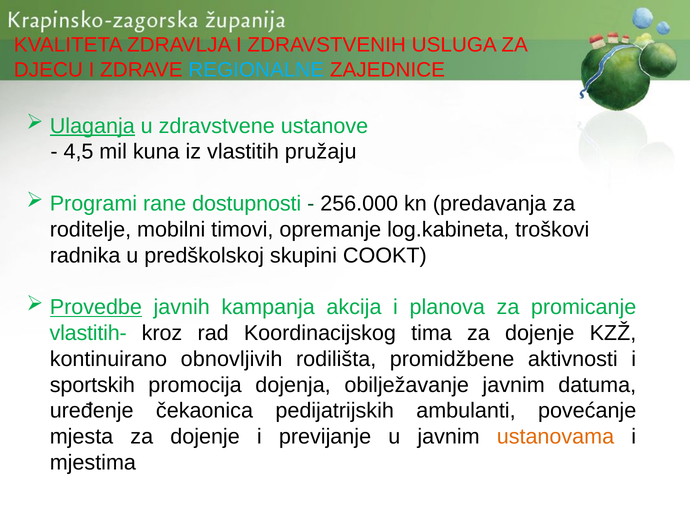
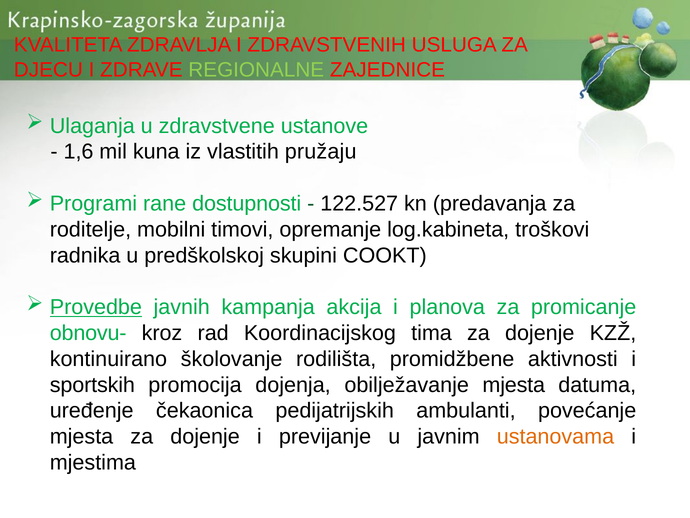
REGIONALNE colour: light blue -> light green (256, 70)
Ulaganja underline: present -> none (92, 126)
4,5: 4,5 -> 1,6 (79, 152)
256.000: 256.000 -> 122.527 (359, 204)
vlastitih-: vlastitih- -> obnovu- (88, 333)
obnovljivih: obnovljivih -> školovanje (232, 359)
obilježavanje javnim: javnim -> mjesta (514, 385)
